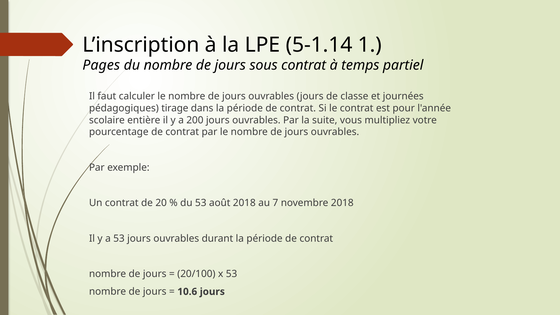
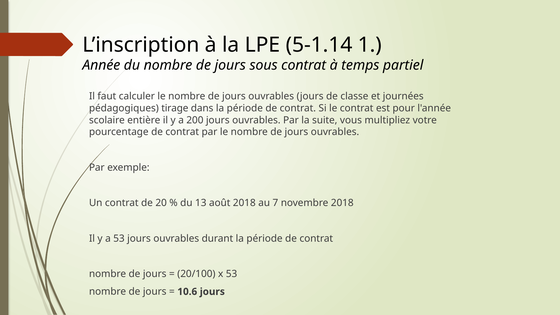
Pages: Pages -> Année (101, 65)
du 53: 53 -> 13 (201, 203)
